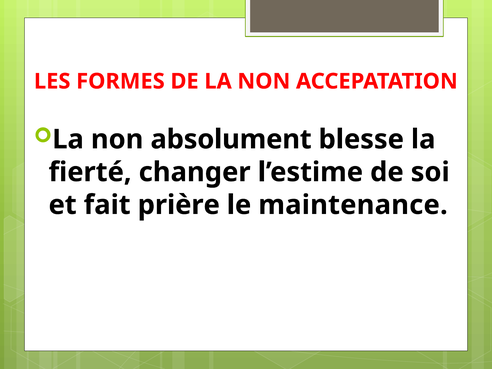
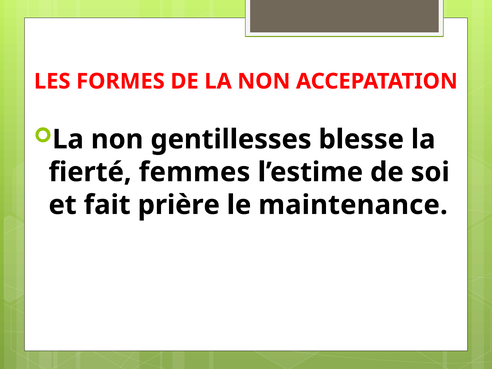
absolument: absolument -> gentillesses (231, 139)
changer: changer -> femmes (195, 172)
